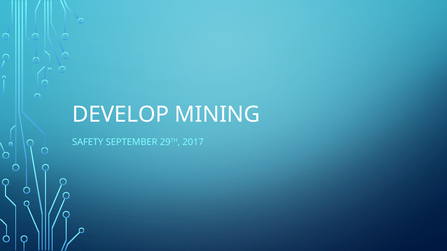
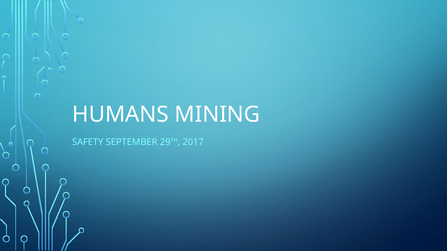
DEVELOP: DEVELOP -> HUMANS (120, 115)
